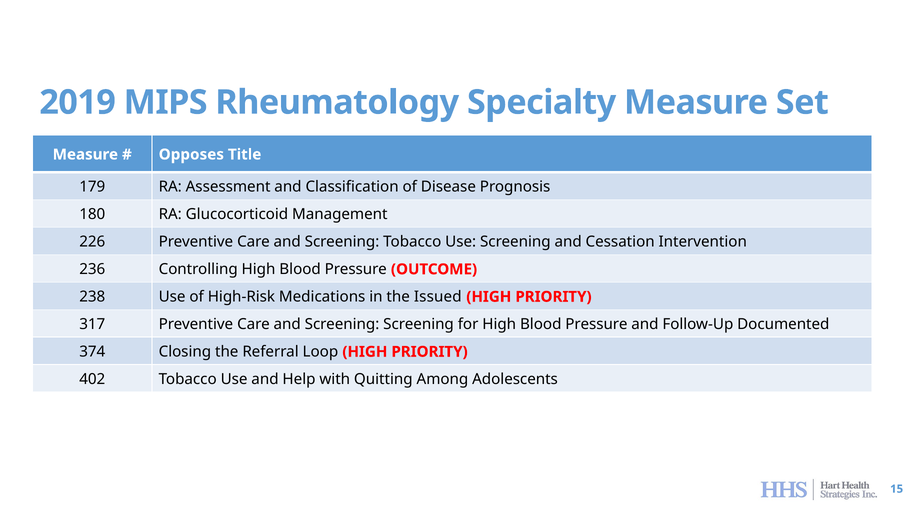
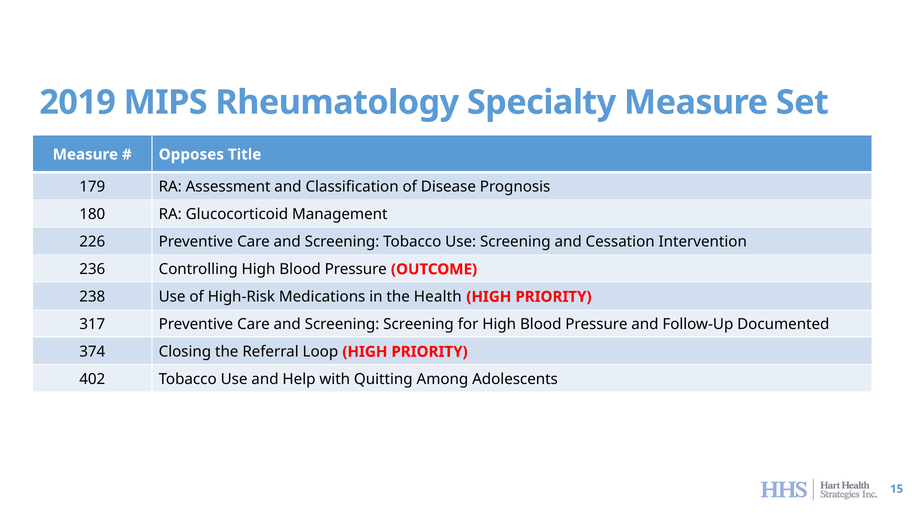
Issued: Issued -> Health (438, 297)
